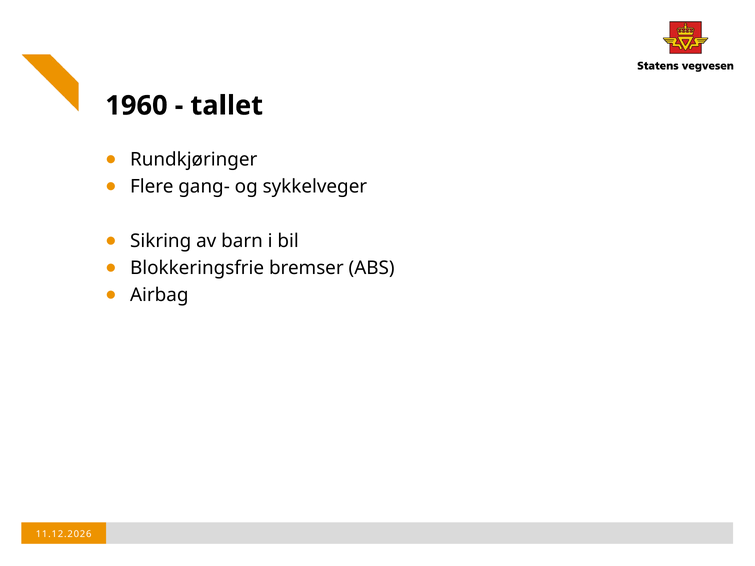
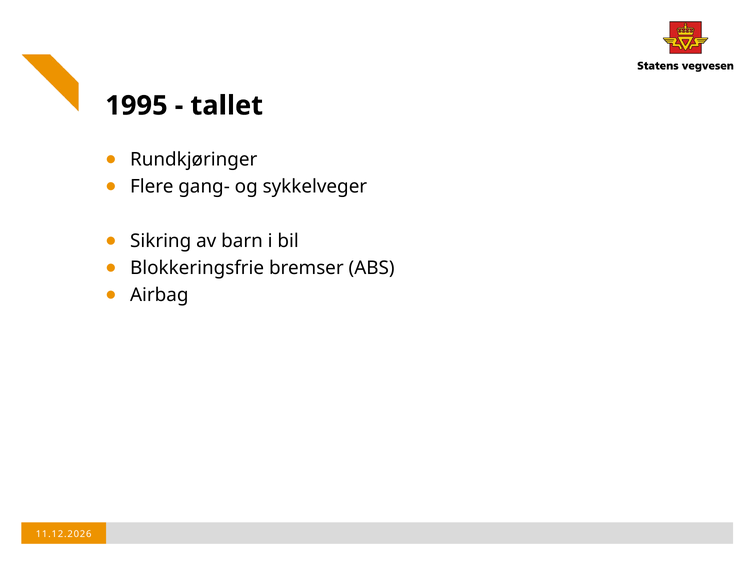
1960: 1960 -> 1995 (136, 106)
